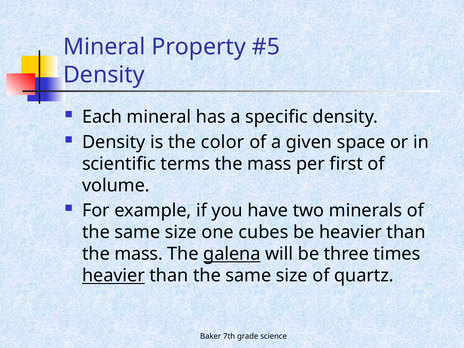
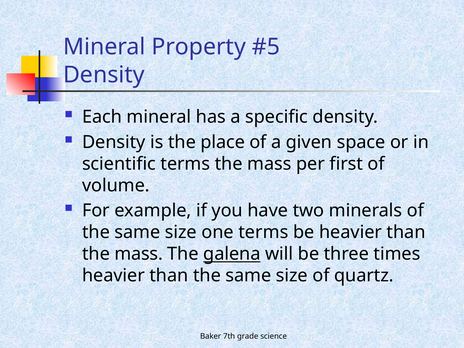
color: color -> place (223, 142)
one cubes: cubes -> terms (263, 232)
heavier underline: present -> none (113, 276)
